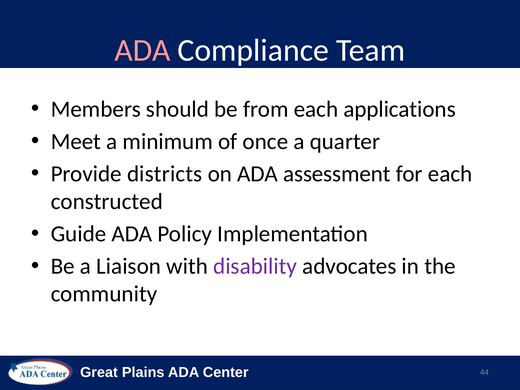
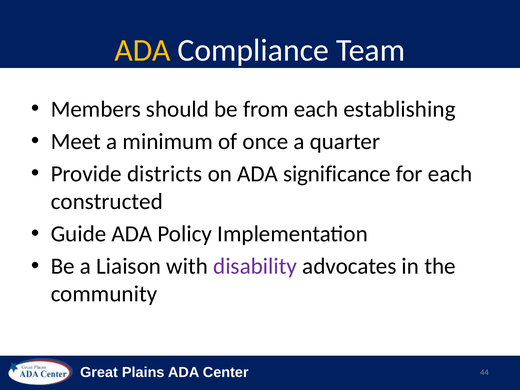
ADA colour: pink -> yellow (142, 50)
applications: applications -> establishing (400, 109)
assessment: assessment -> significance (337, 174)
